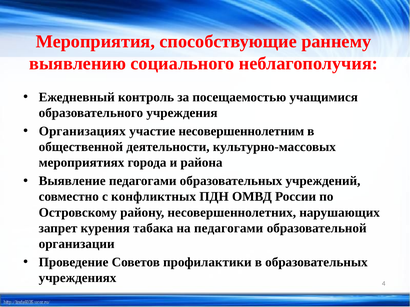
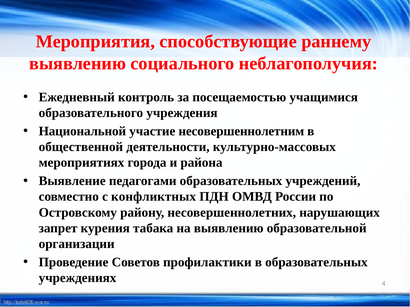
Организациях: Организациях -> Национальной (82, 131)
на педагогами: педагогами -> выявлению (229, 228)
